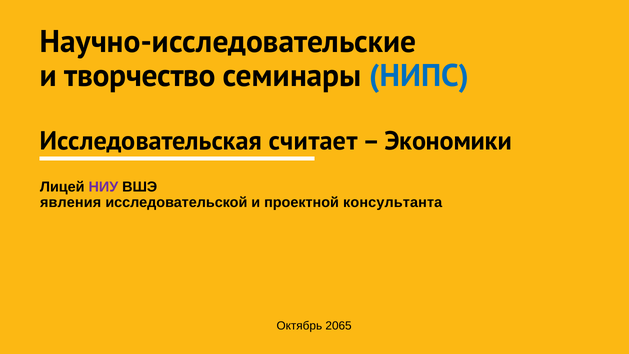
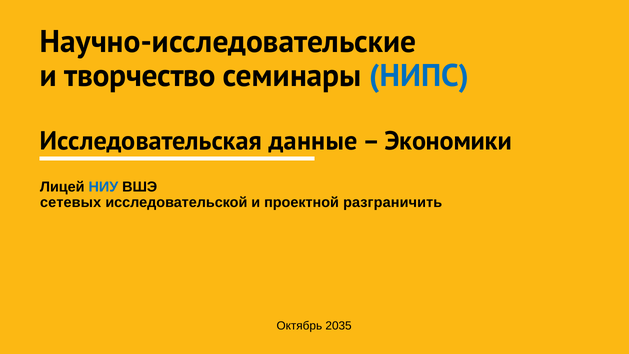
считает: считает -> данные (313, 141)
НИУ colour: purple -> blue (103, 187)
явления: явления -> сетевых (71, 202)
консультанта: консультанта -> разграничить (393, 202)
2065: 2065 -> 2035 (339, 325)
